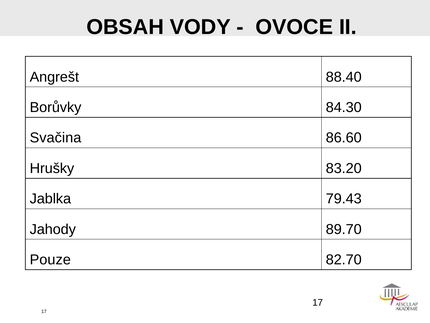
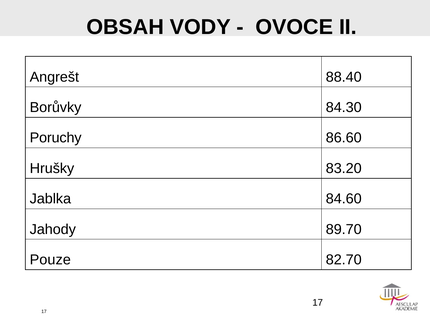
Svačina: Svačina -> Poruchy (56, 138)
79.43: 79.43 -> 84.60 (344, 199)
